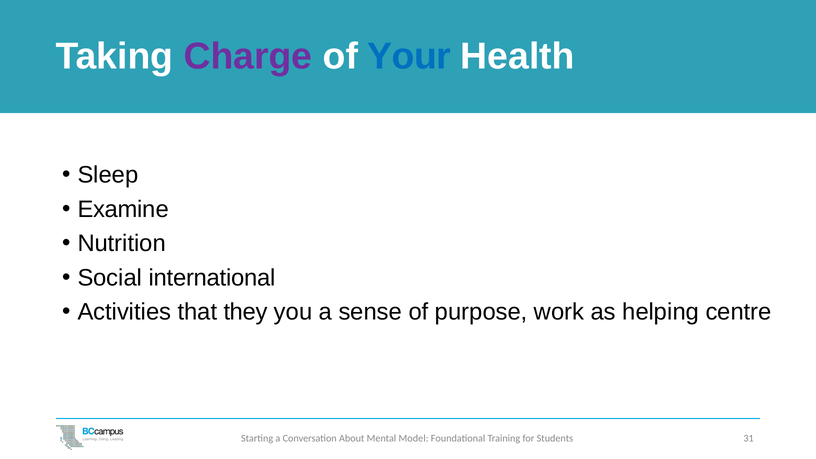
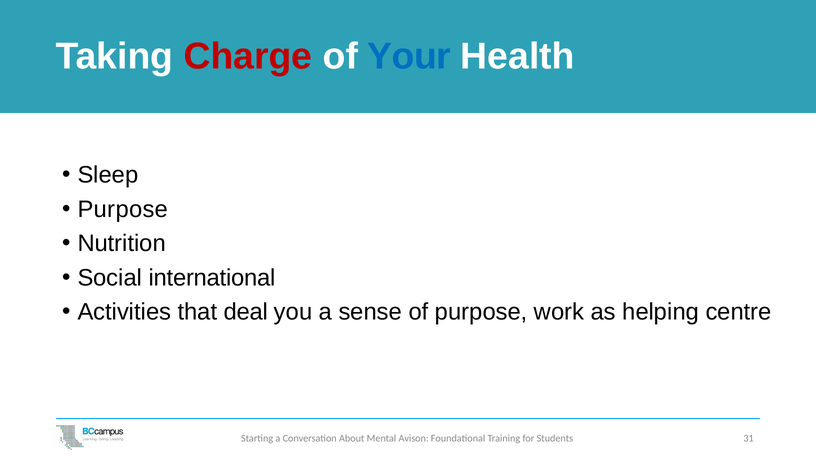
Charge colour: purple -> red (248, 56)
Examine: Examine -> Purpose (123, 209)
they: they -> deal (246, 312)
Model: Model -> Avison (414, 438)
